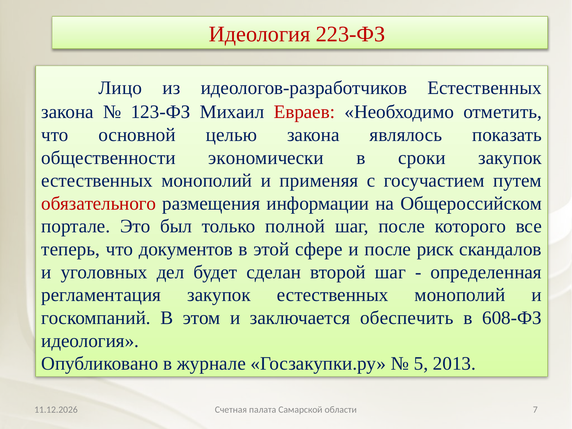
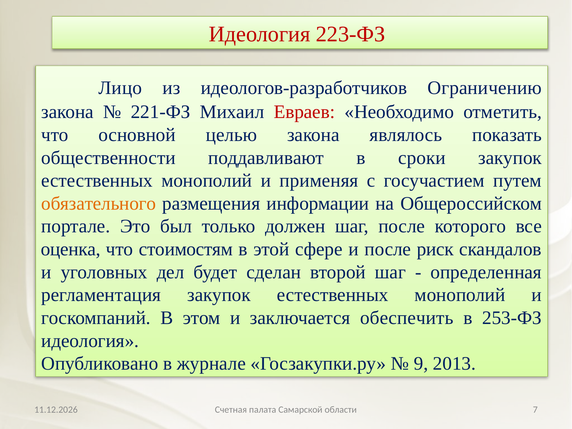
идеологов-разработчиков Естественных: Естественных -> Ограничению (485, 88)
123-ФЗ: 123-ФЗ -> 221-ФЗ (161, 112)
экономически: экономически -> поддавливают (266, 158)
обязательного colour: red -> orange (99, 203)
полной: полной -> должен (295, 226)
теперь: теперь -> оценка (71, 249)
документов: документов -> стоимостям (186, 249)
608-ФЗ: 608-ФЗ -> 253-ФЗ (512, 318)
5: 5 -> 9 (421, 364)
